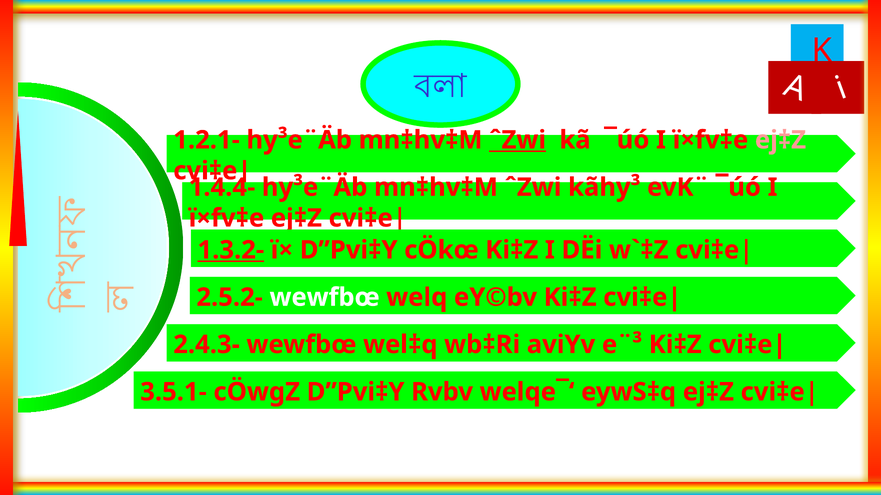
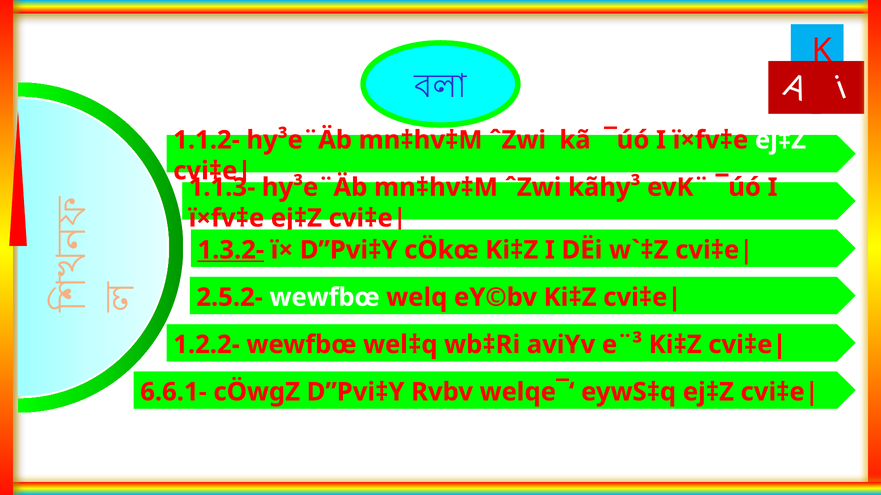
1.2.1-: 1.2.1- -> 1.1.2- (207, 140)
ˆZwi underline: present -> none (518, 140)
ej‡Z colour: pink -> white (780, 140)
1.4.4-: 1.4.4- -> 1.1.3- (222, 188)
2.4.3-: 2.4.3- -> 1.2.2- (207, 345)
3.5.1-: 3.5.1- -> 6.6.1- (174, 392)
